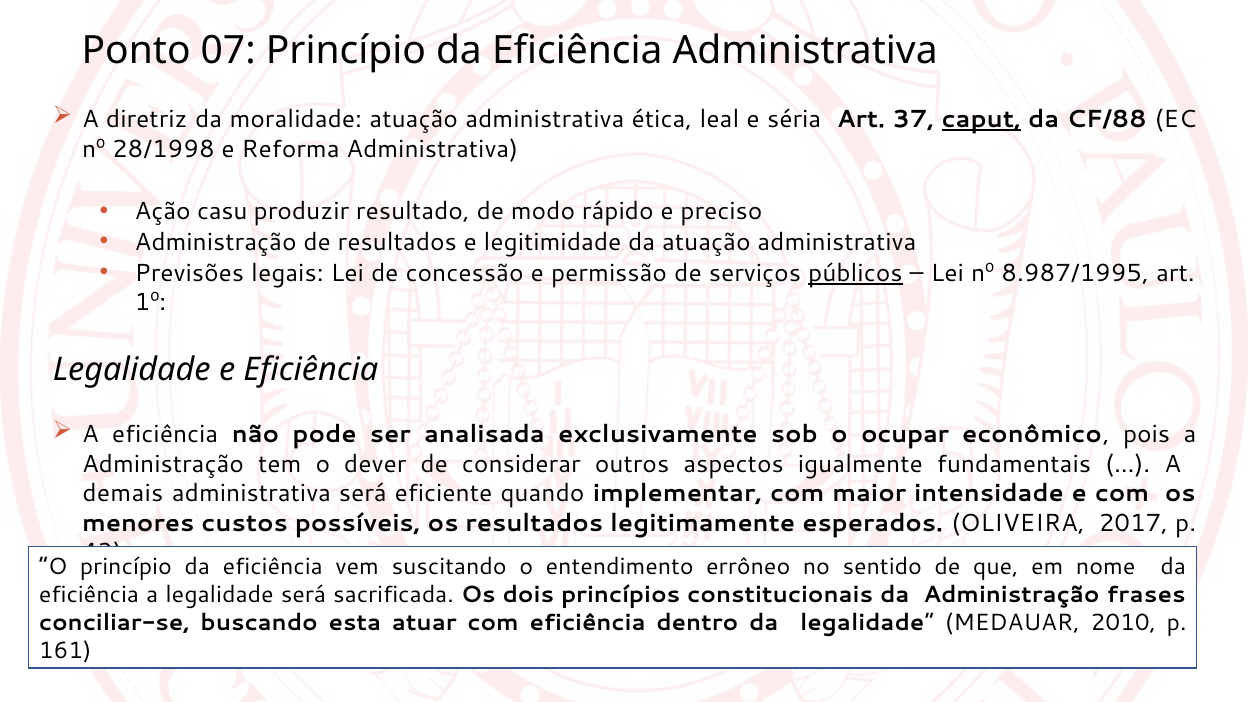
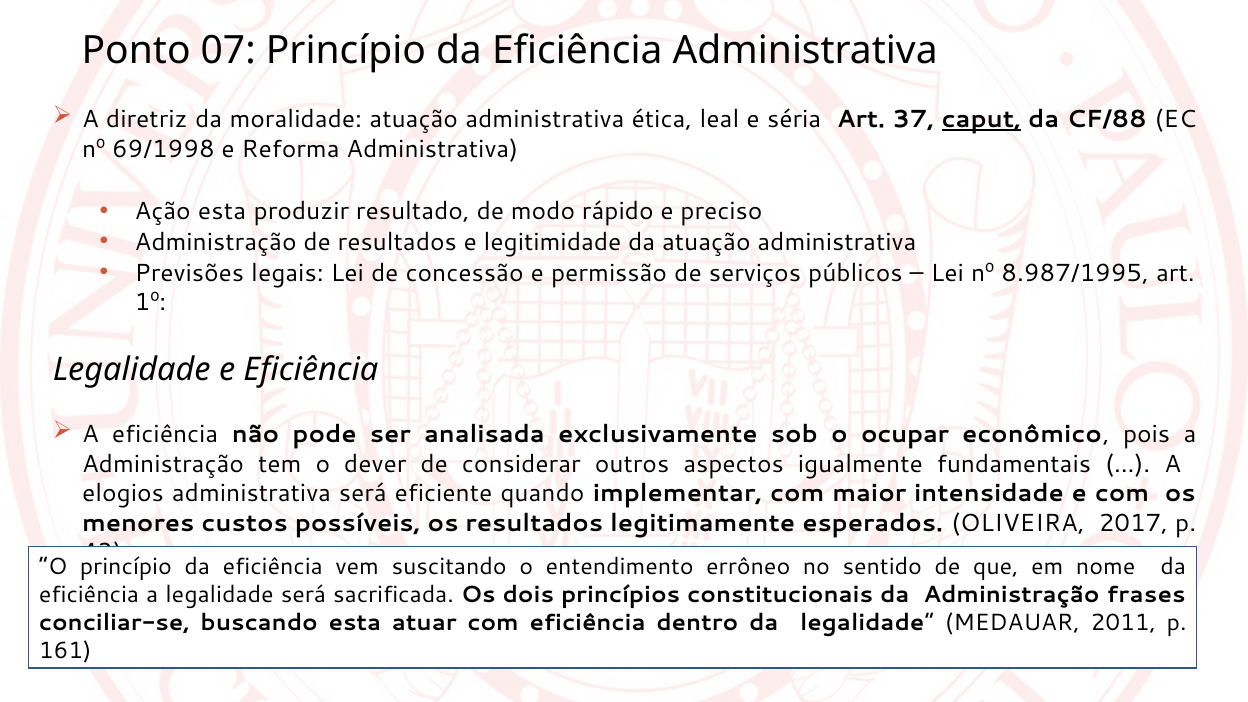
28/1998: 28/1998 -> 69/1998 (163, 149)
Ação casu: casu -> esta (222, 211)
públicos underline: present -> none (855, 273)
demais: demais -> elogios (123, 494)
2010: 2010 -> 2011 (1123, 623)
